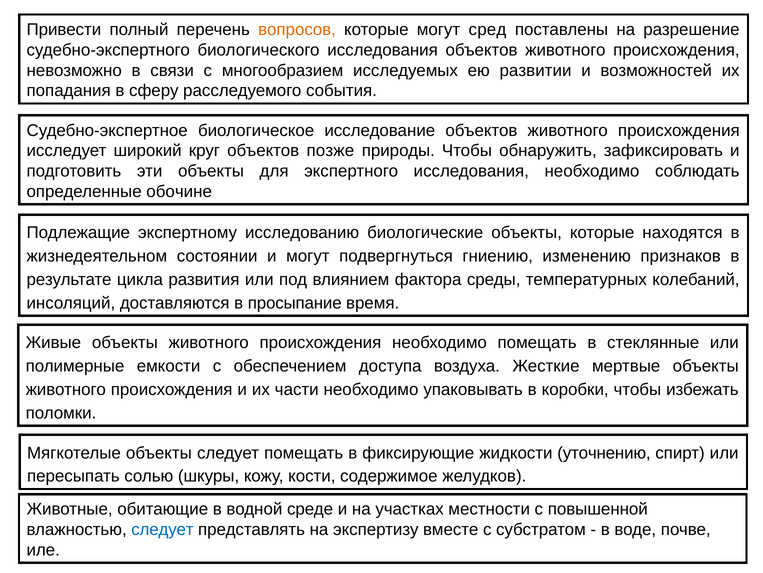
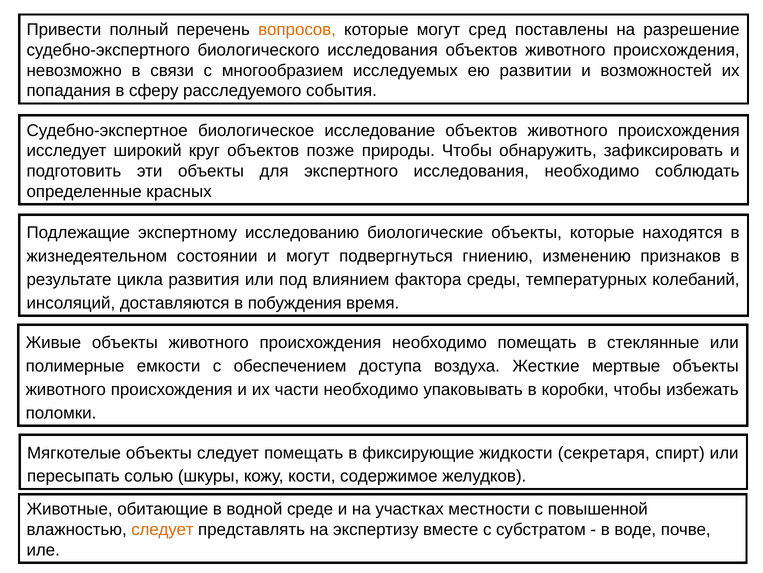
обочине: обочине -> красных (179, 191)
просыпание: просыпание -> побуждения (295, 303)
уточнению: уточнению -> секретаря (604, 452)
следует colour: blue -> orange (162, 529)
